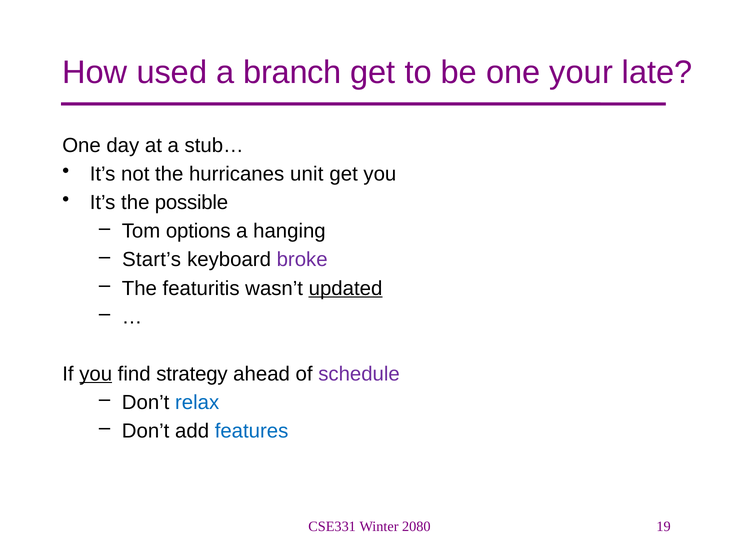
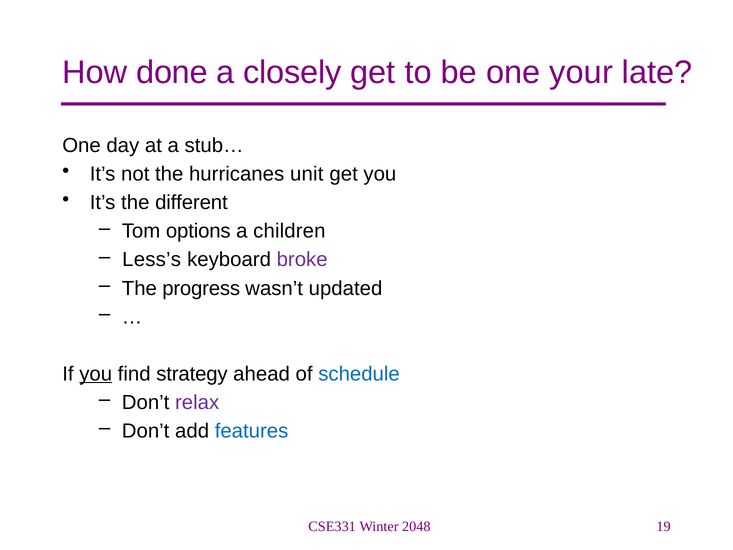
used: used -> done (172, 73)
branch: branch -> closely (292, 73)
possible: possible -> different (191, 203)
hanging: hanging -> children (289, 231)
Start’s: Start’s -> Less’s (152, 260)
featuritis: featuritis -> progress (201, 288)
updated underline: present -> none (346, 288)
schedule colour: purple -> blue (359, 374)
relax colour: blue -> purple (197, 402)
2080: 2080 -> 2048 (416, 526)
